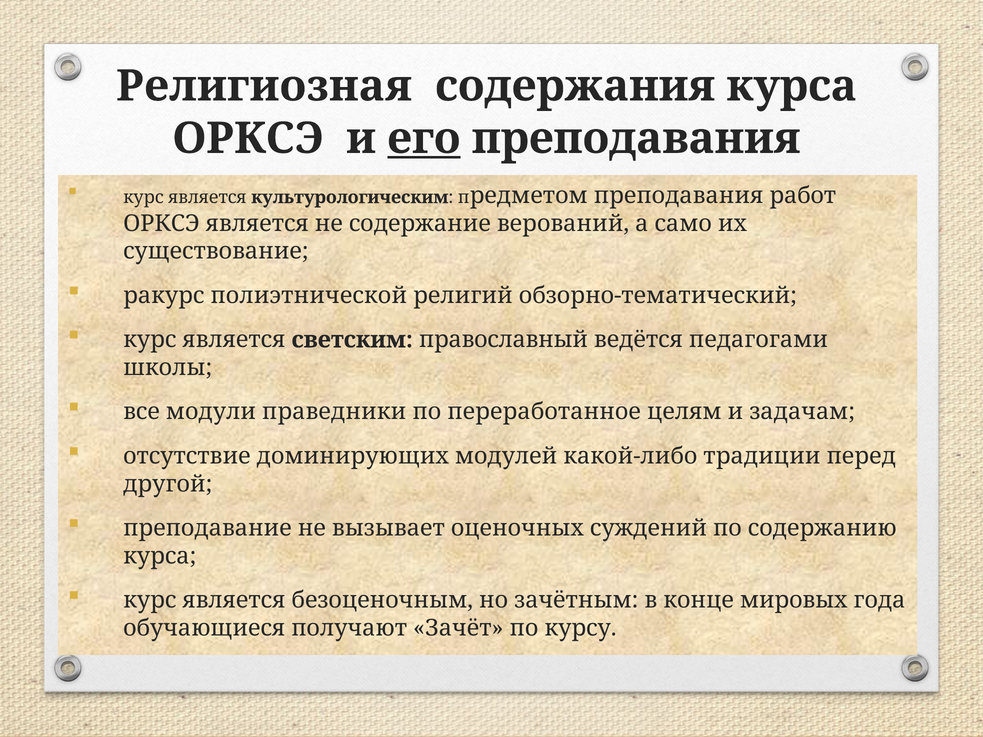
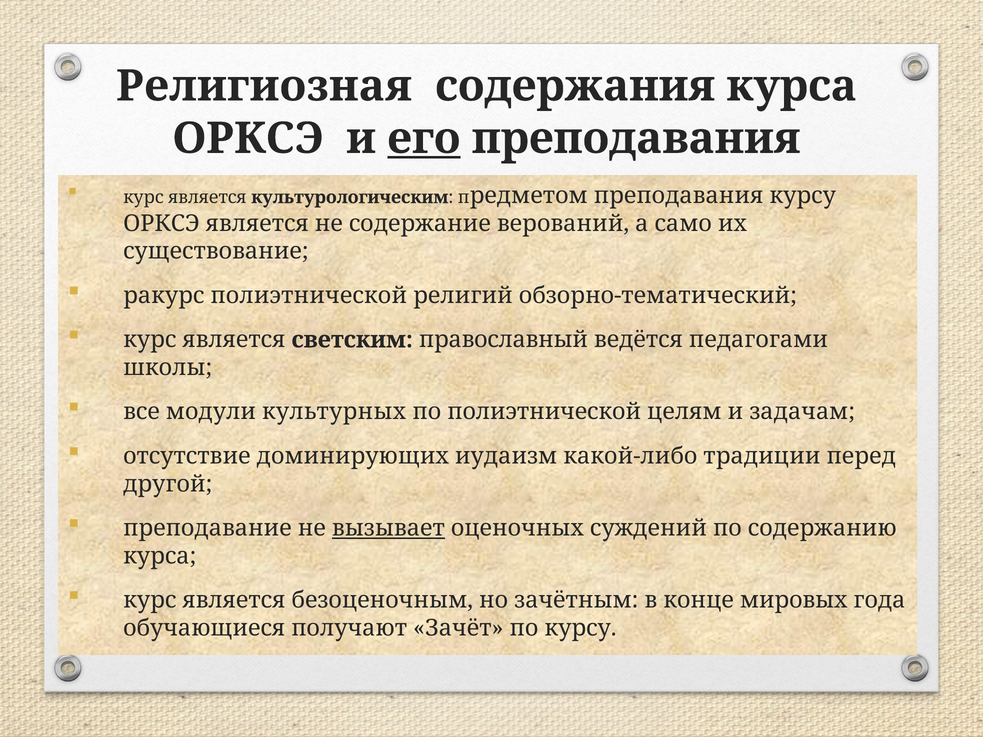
преподавания работ: работ -> курсу (803, 196)
праведники: праведники -> культурных (334, 412)
по переработанное: переработанное -> полиэтнической (544, 412)
модулей: модулей -> иудаизм (506, 456)
вызывает underline: none -> present (388, 528)
